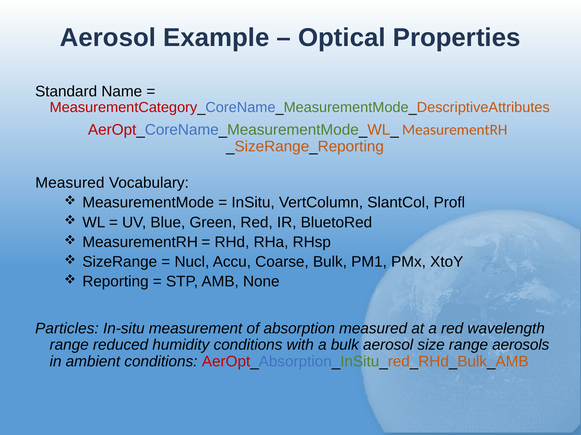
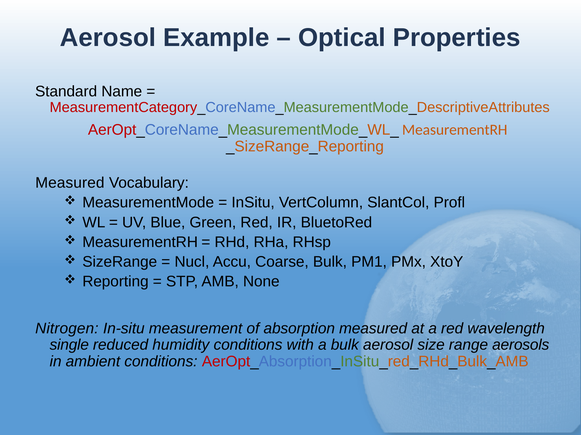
Particles: Particles -> Nitrogen (67, 329)
range: range -> single (69, 346)
